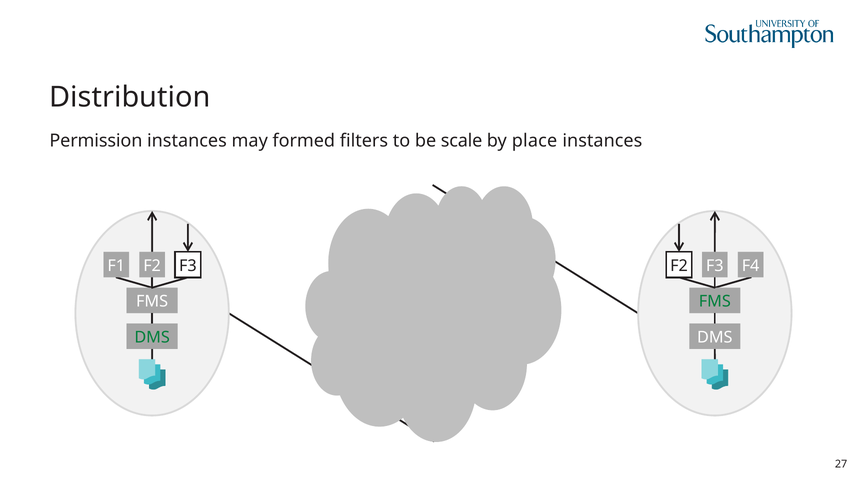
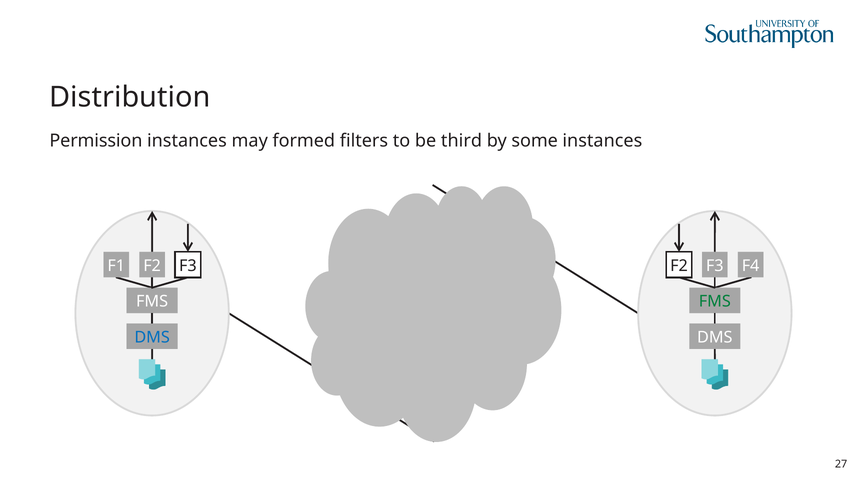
scale: scale -> third (462, 141)
place: place -> some (535, 141)
DMS colour: green -> blue (152, 337)
